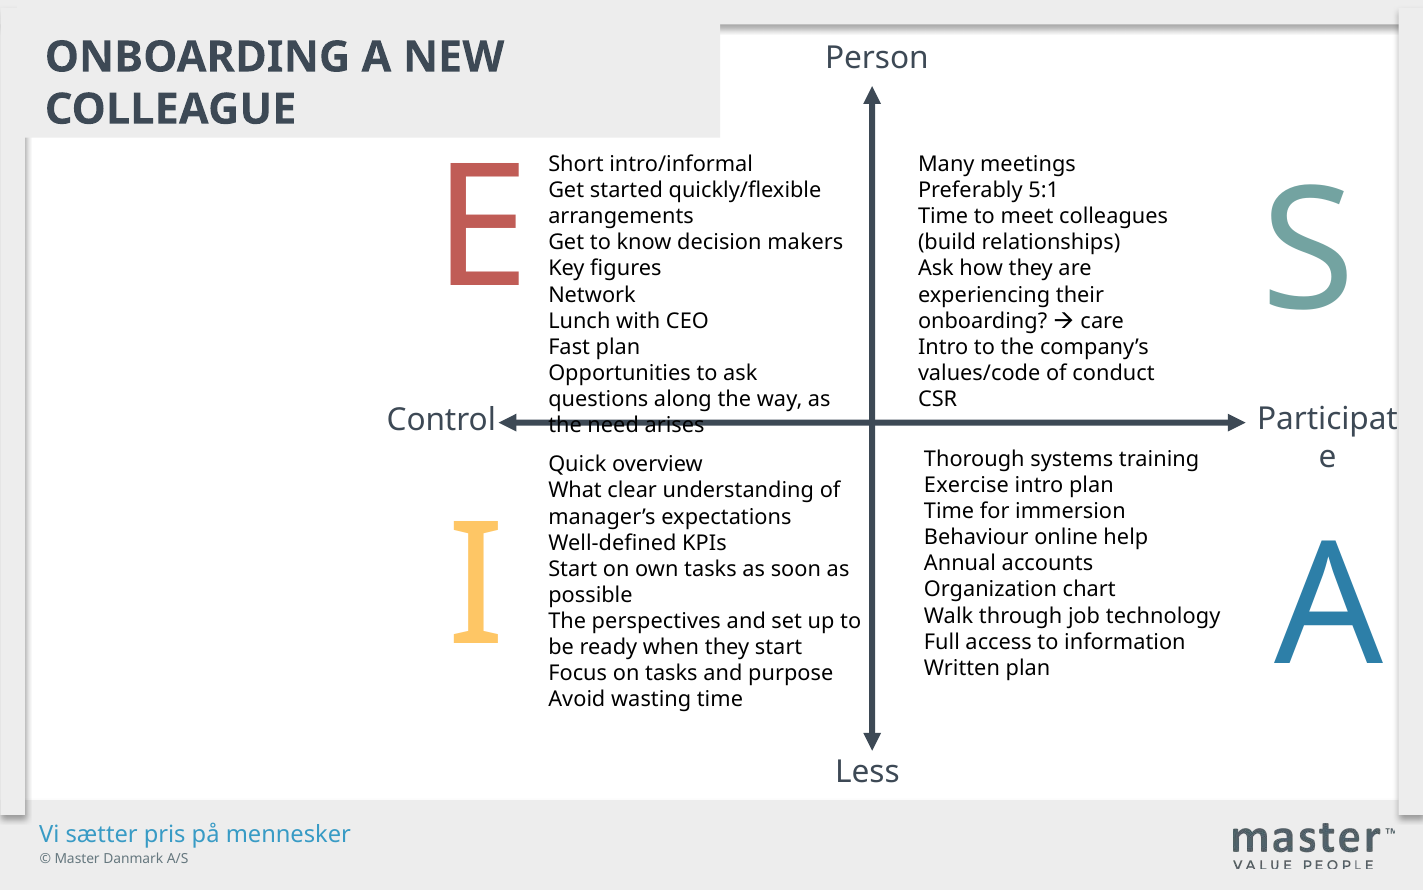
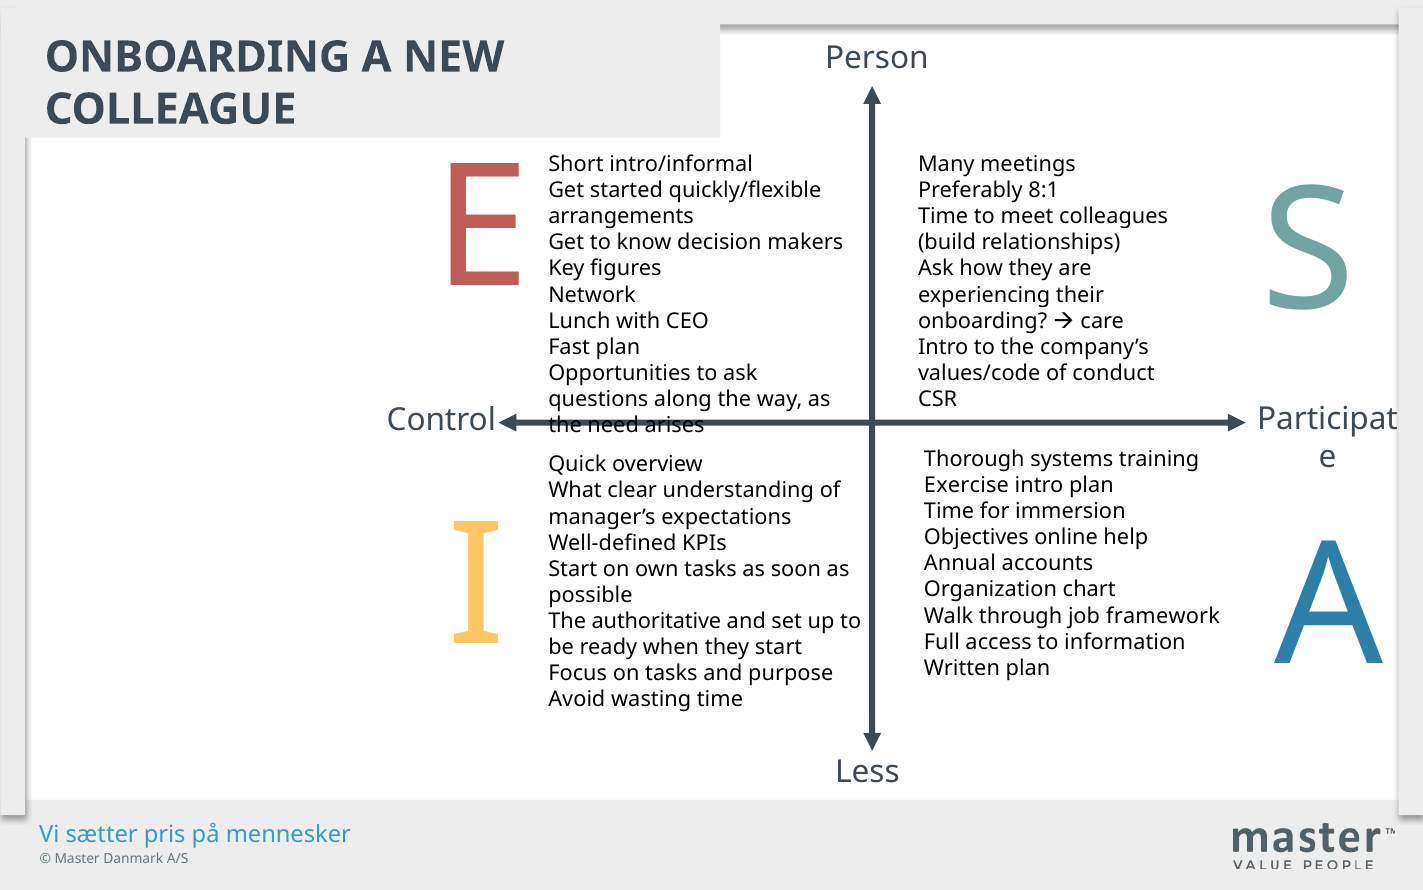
5:1: 5:1 -> 8:1 (1044, 190)
Behaviour: Behaviour -> Objectives (976, 537)
technology: technology -> framework (1163, 615)
perspectives: perspectives -> authoritative (656, 621)
